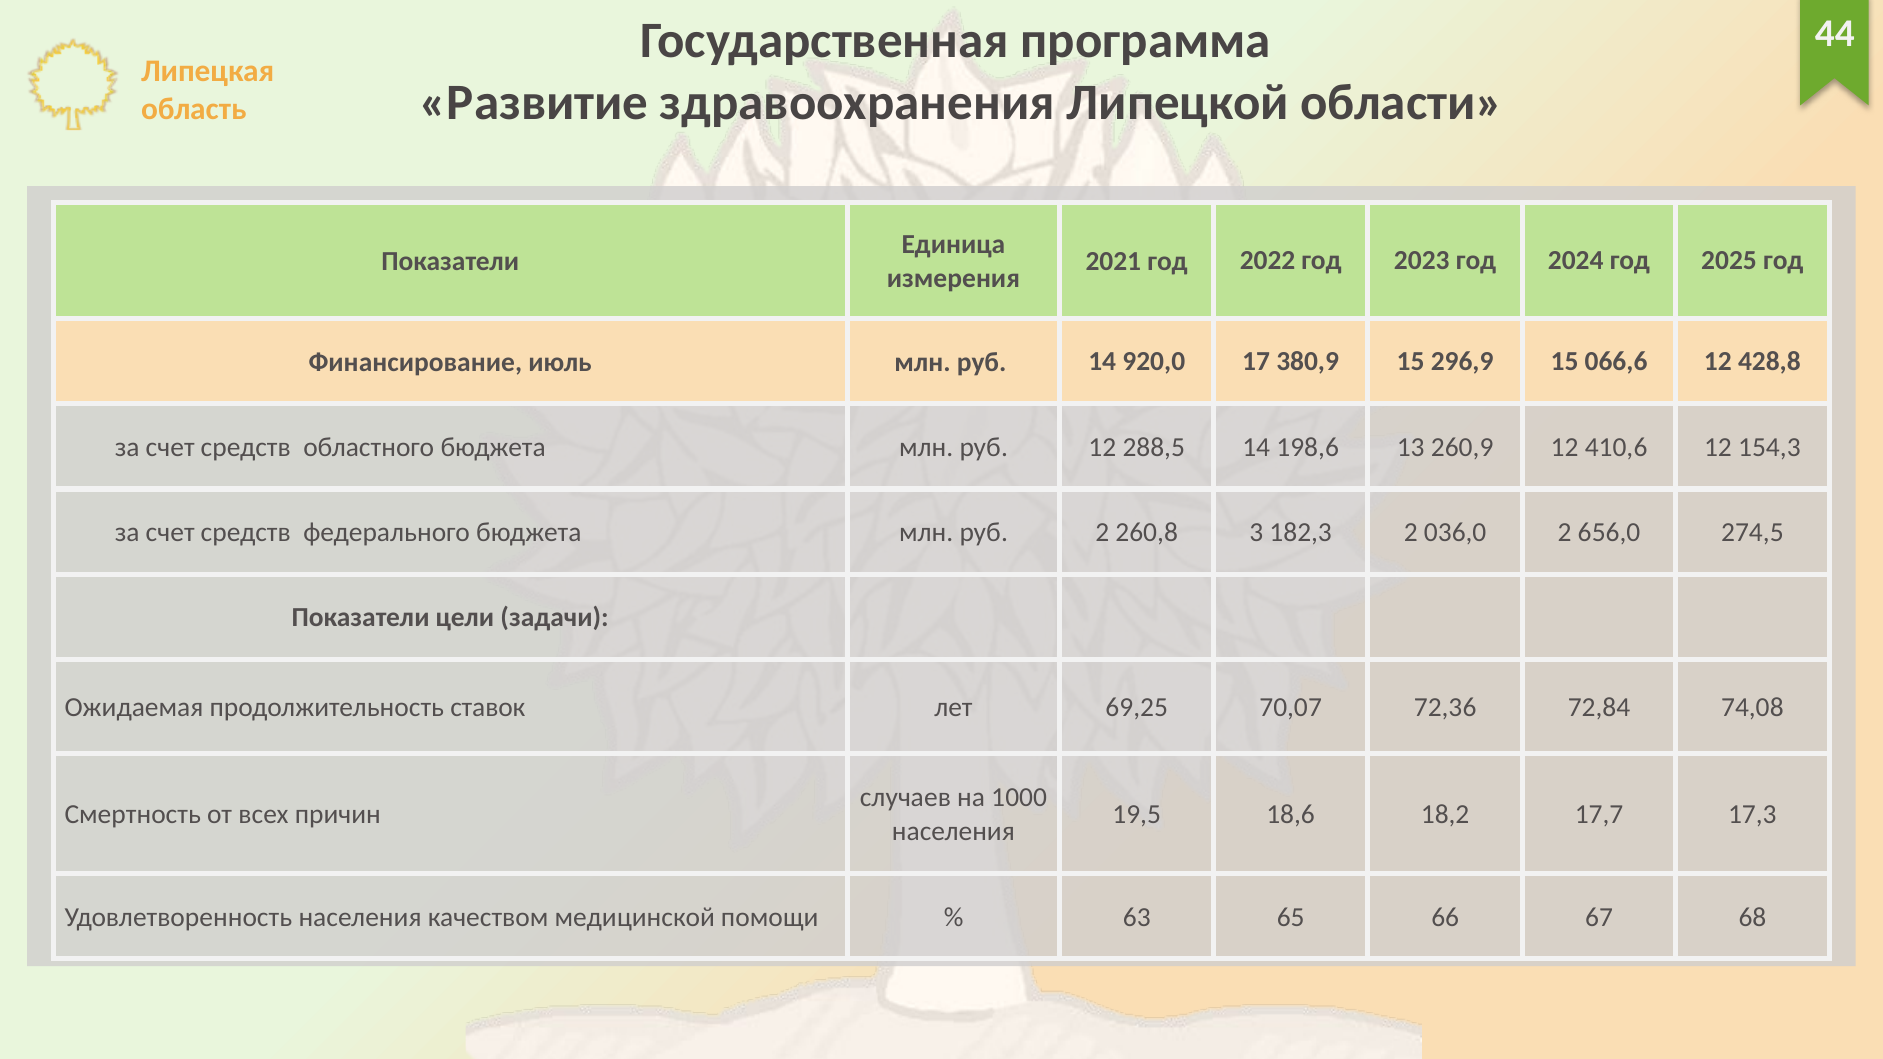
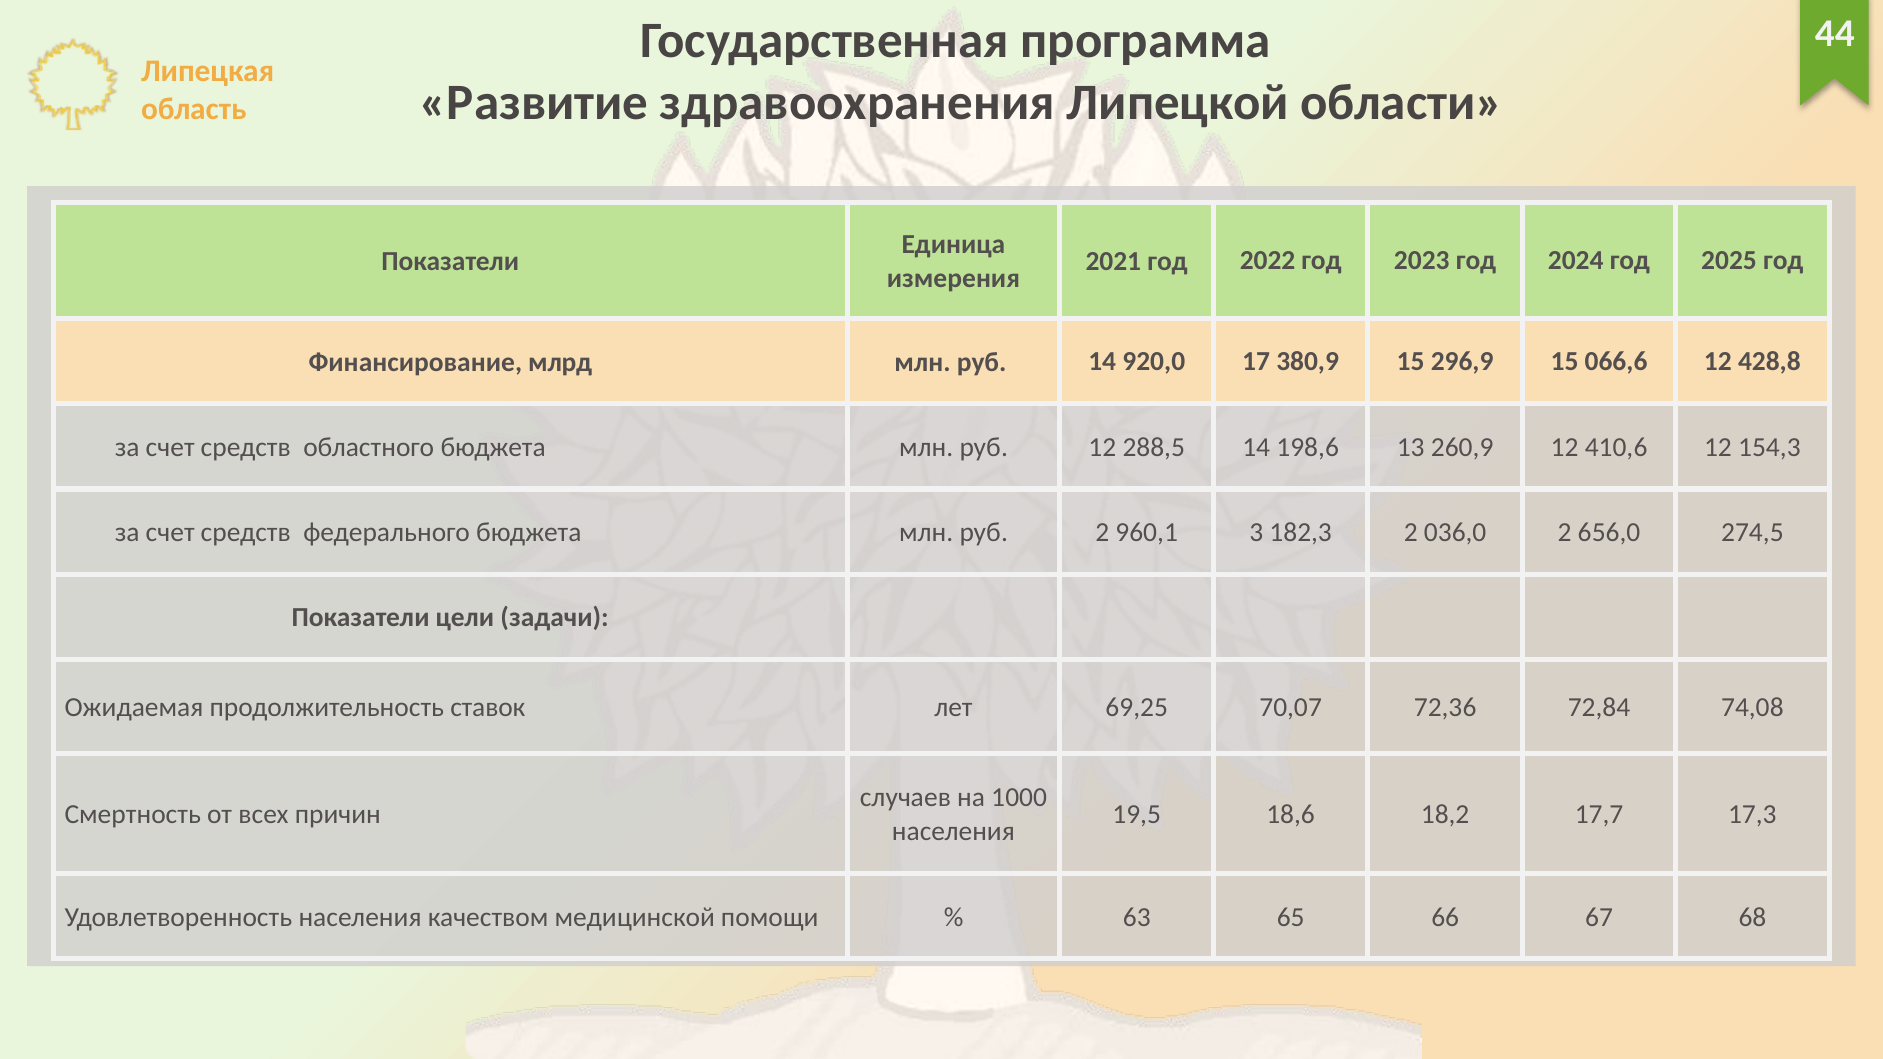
июль: июль -> млрд (560, 362)
260,8: 260,8 -> 960,1 (1147, 533)
